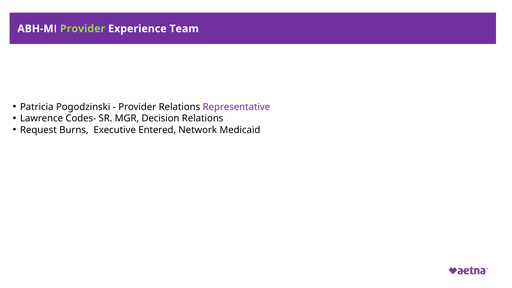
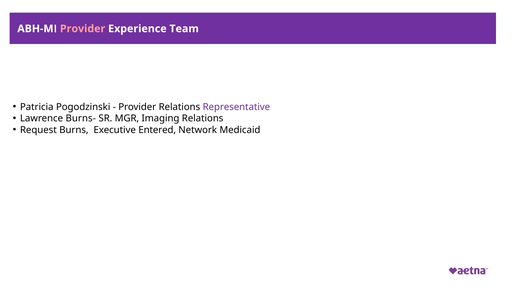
Provider colour: light green -> pink (83, 29)
Codes-: Codes- -> Burns- (81, 118)
Decision: Decision -> Imaging (160, 118)
